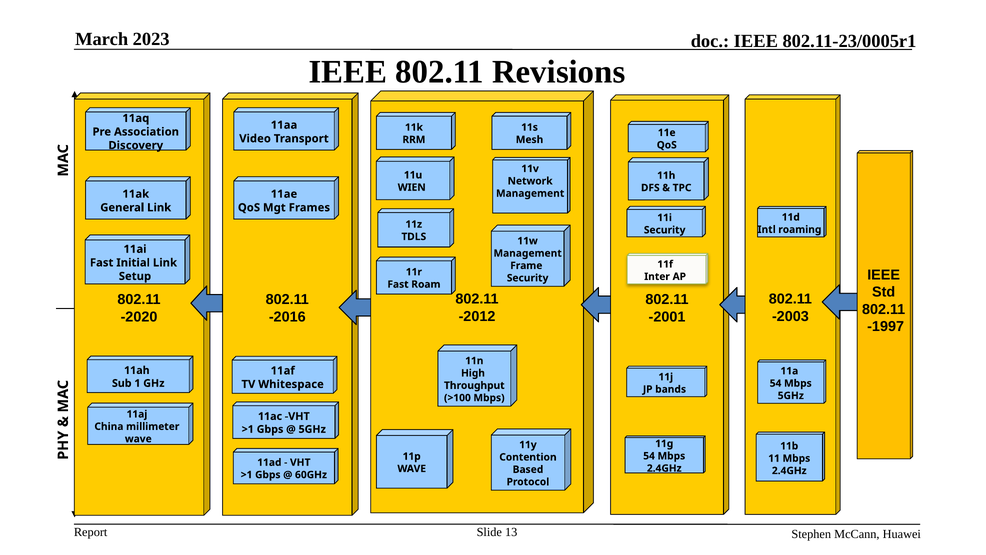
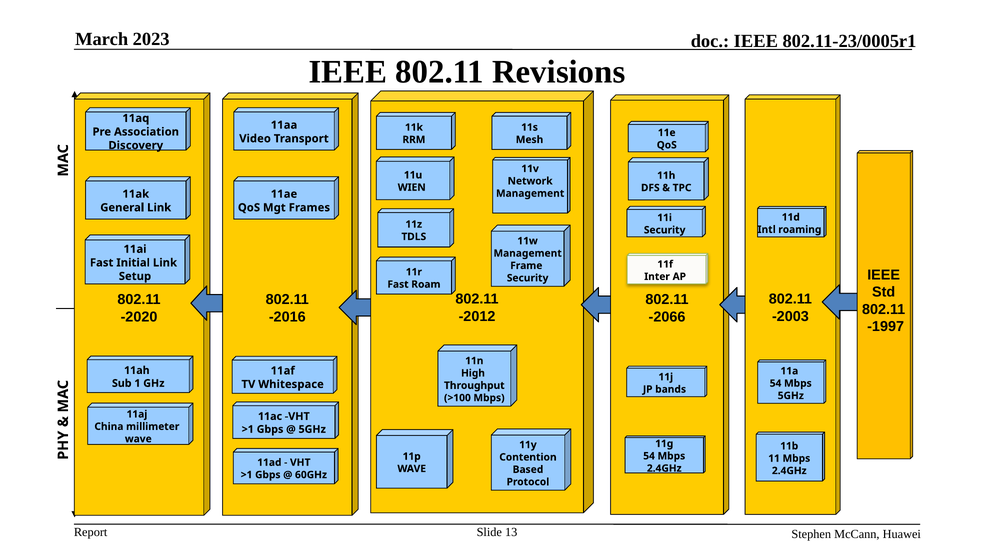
-2001: -2001 -> -2066 (667, 317)
